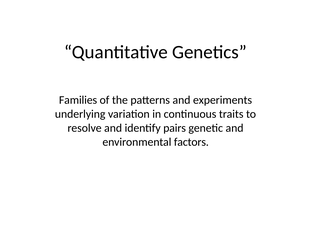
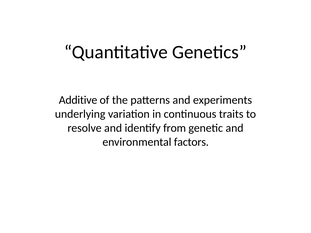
Families: Families -> Additive (78, 100)
pairs: pairs -> from (175, 128)
